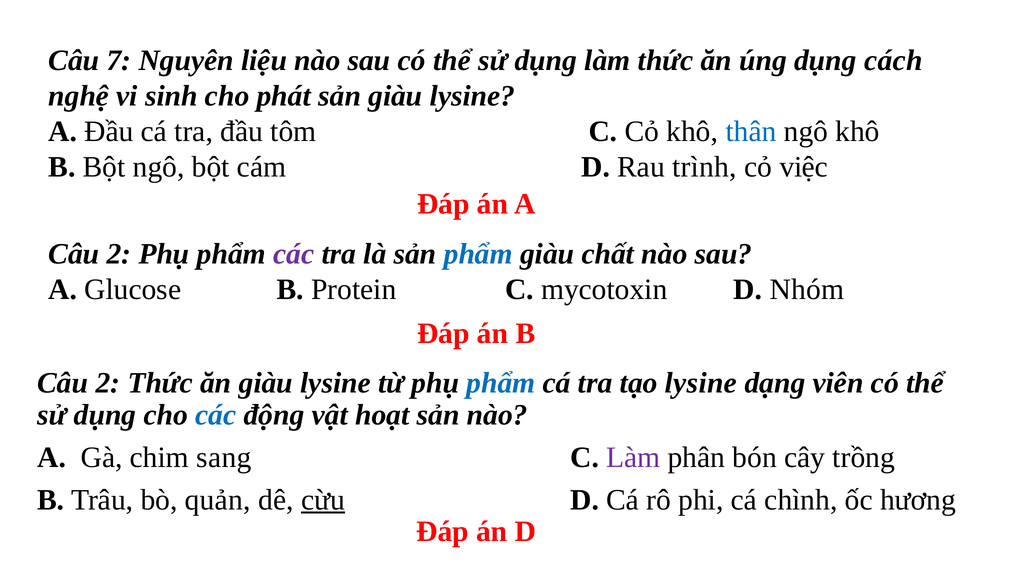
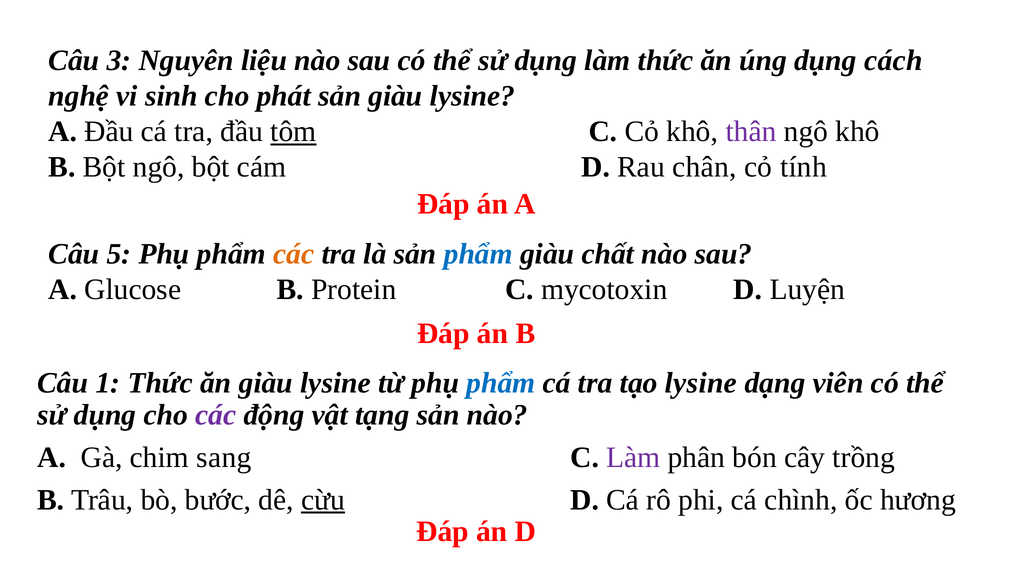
7: 7 -> 3 (119, 61)
tôm underline: none -> present (293, 132)
thân colour: blue -> purple (751, 132)
trình: trình -> chân (704, 167)
việc: việc -> tính (803, 167)
2: 2 -> 5 (119, 254)
các colour: purple -> orange (294, 254)
Nhóm: Nhóm -> Luyện (807, 290)
2: 2 -> 1 (108, 383)
các colour: blue -> purple (216, 415)
hoạt: hoạt -> tạng (382, 415)
quản: quản -> bước (218, 500)
